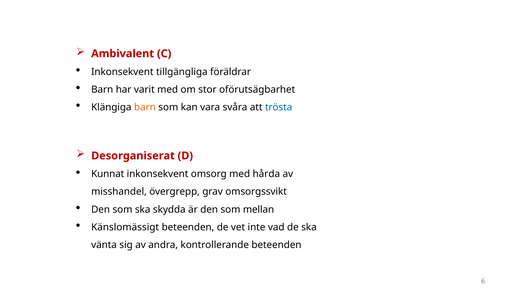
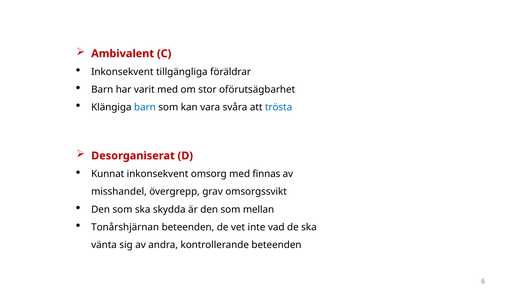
barn colour: orange -> blue (145, 107)
hårda: hårda -> finnas (266, 174)
Känslomässigt: Känslomässigt -> Tonårshjärnan (125, 227)
